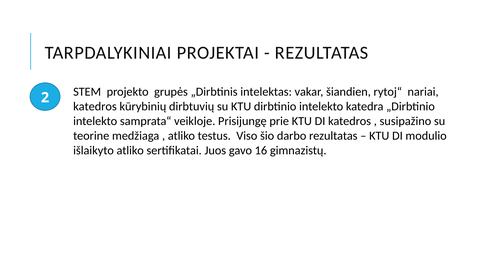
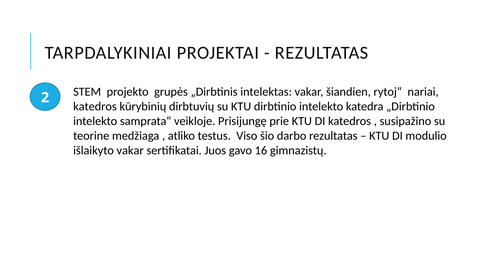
išlaikyto atliko: atliko -> vakar (130, 151)
